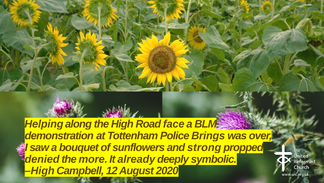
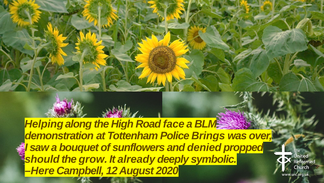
strong: strong -> denied (204, 147)
denied: denied -> should (42, 159)
more: more -> grow (93, 159)
High: High -> Here (40, 170)
